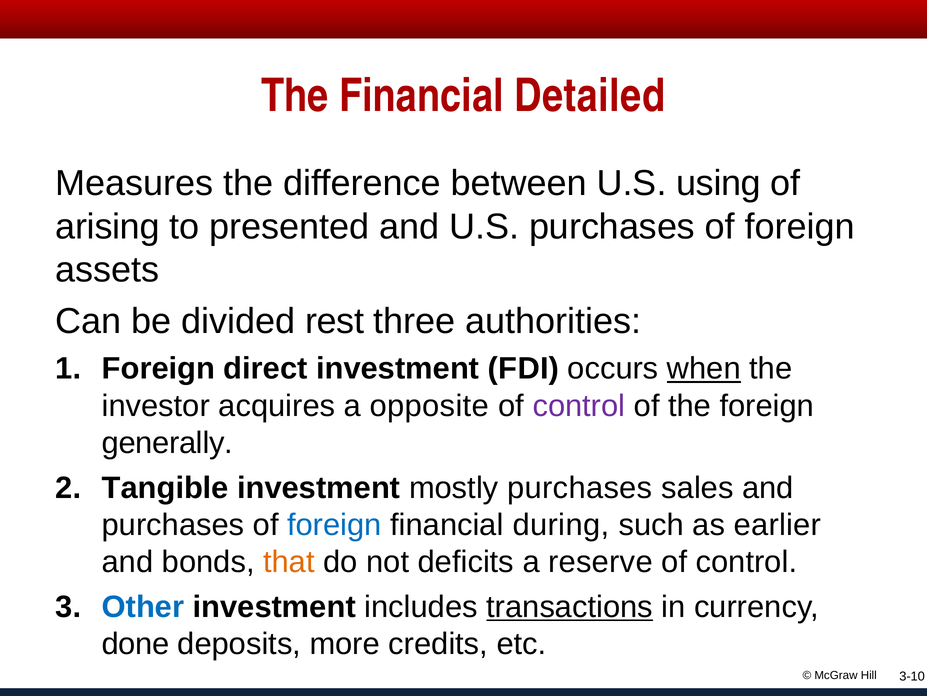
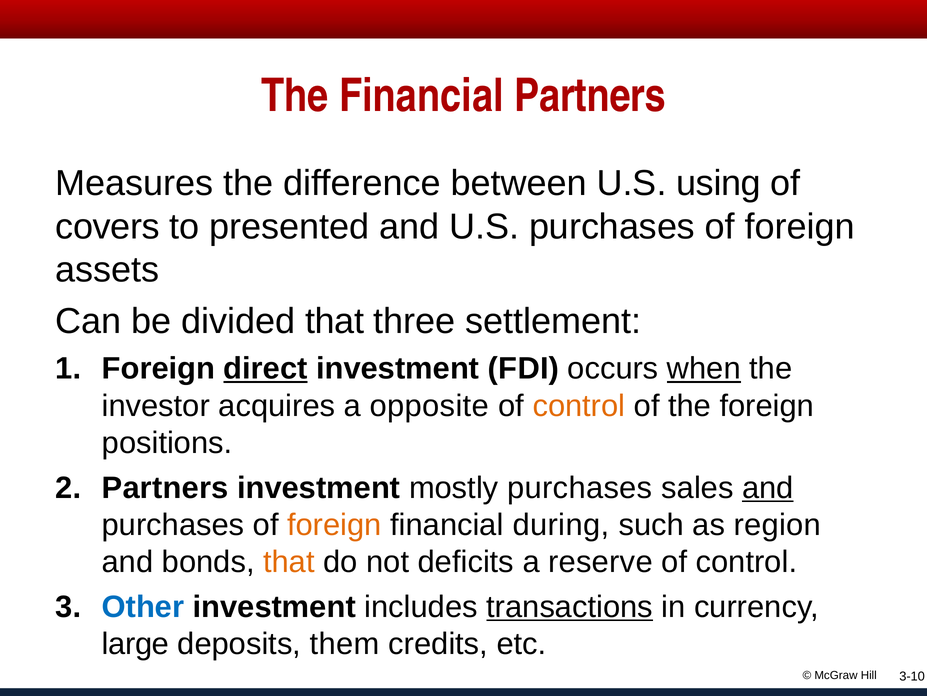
Financial Detailed: Detailed -> Partners (590, 96)
arising: arising -> covers (108, 226)
divided rest: rest -> that (335, 321)
authorities: authorities -> settlement (553, 321)
direct underline: none -> present (266, 368)
control colour: purple -> orange (579, 405)
generally: generally -> positions (167, 443)
Tangible: Tangible -> Partners (165, 487)
and underline: none -> present (768, 487)
foreign colour: blue -> orange (334, 524)
earlier: earlier -> region (777, 524)
done: done -> large (135, 643)
more: more -> them (345, 643)
